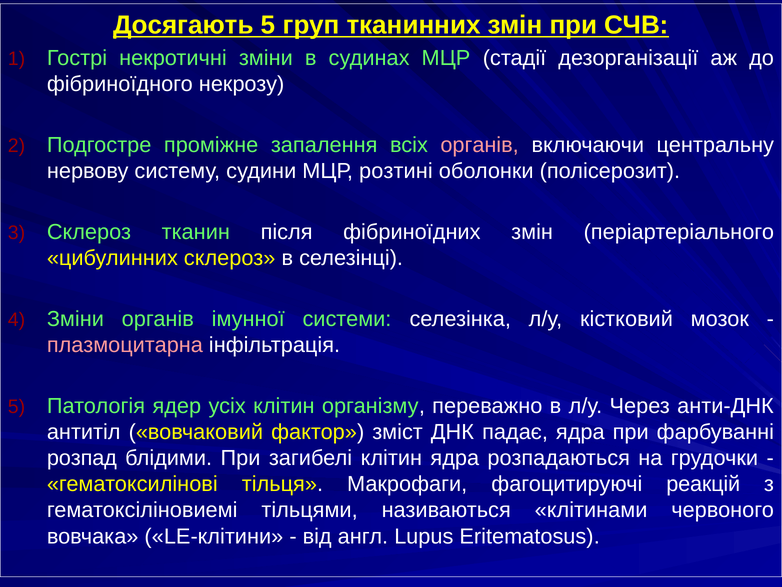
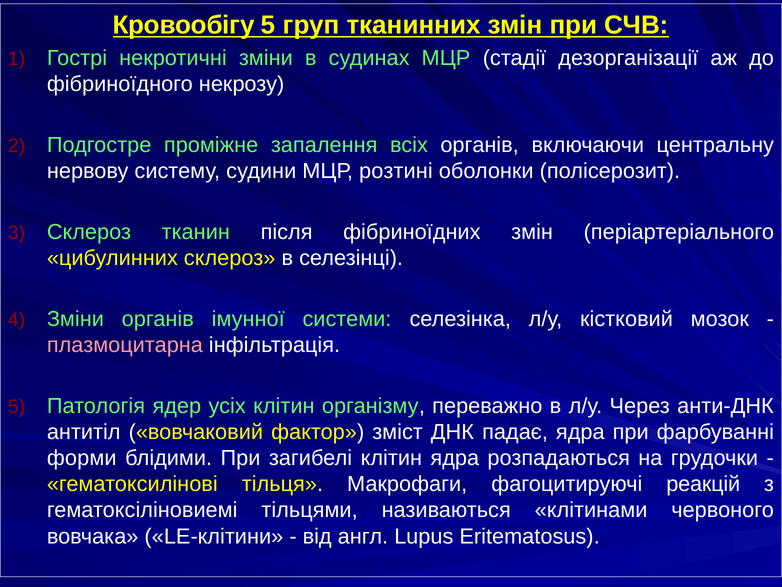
Досягають: Досягають -> Кровообігу (184, 25)
органів colour: pink -> white (480, 145)
розпад: розпад -> форми (82, 458)
